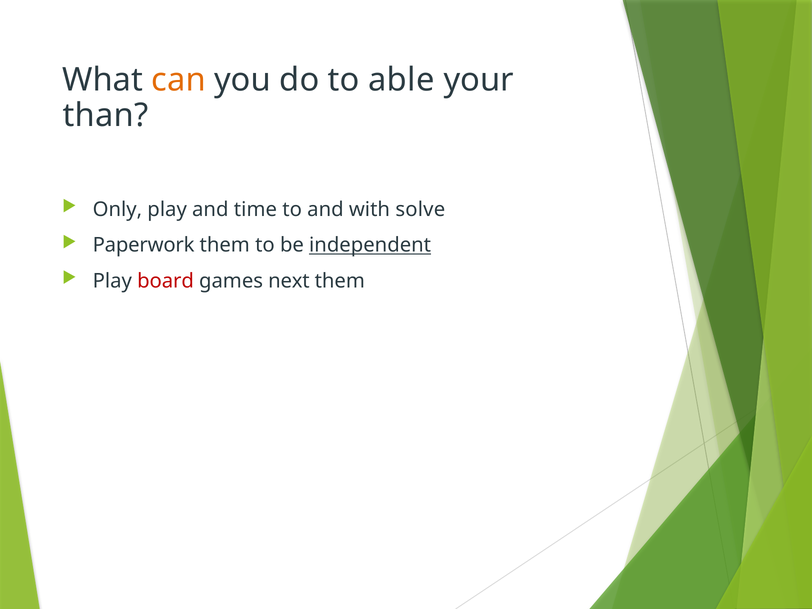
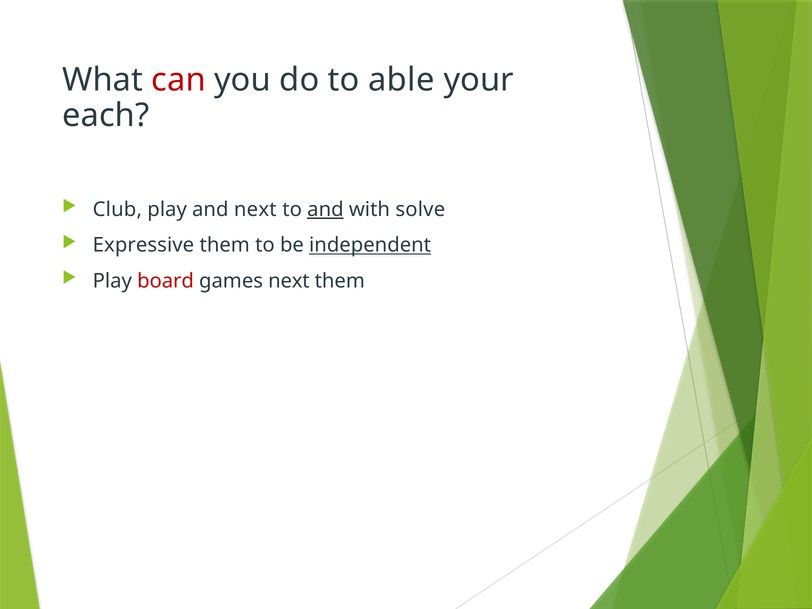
can colour: orange -> red (179, 80)
than: than -> each (106, 115)
Only: Only -> Club (117, 210)
and time: time -> next (255, 210)
and underline: none -> present (325, 210)
Paperwork: Paperwork -> Expressive (143, 245)
